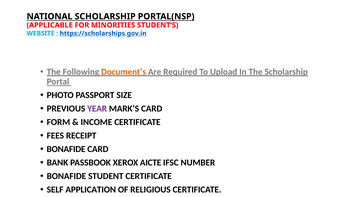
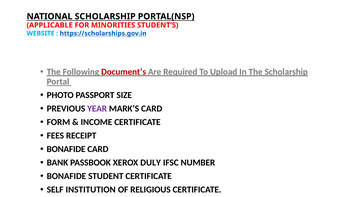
Document’s colour: orange -> red (124, 72)
AICTE: AICTE -> DULY (151, 162)
APPLICATION: APPLICATION -> INSTITUTION (91, 189)
